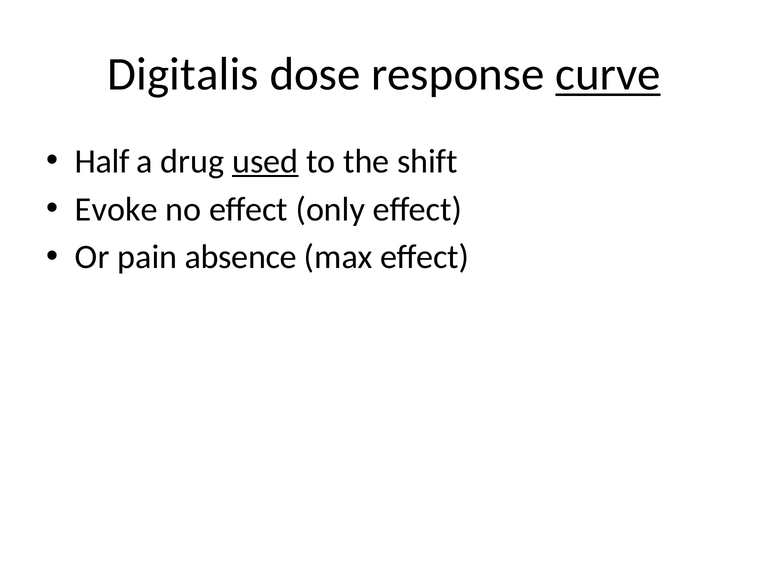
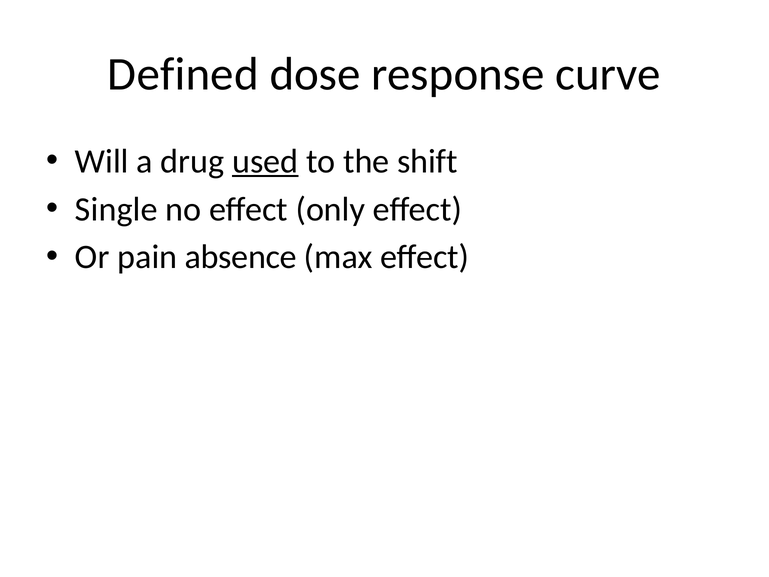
Digitalis: Digitalis -> Defined (183, 74)
curve underline: present -> none (608, 74)
Half: Half -> Will (102, 161)
Evoke: Evoke -> Single (116, 209)
